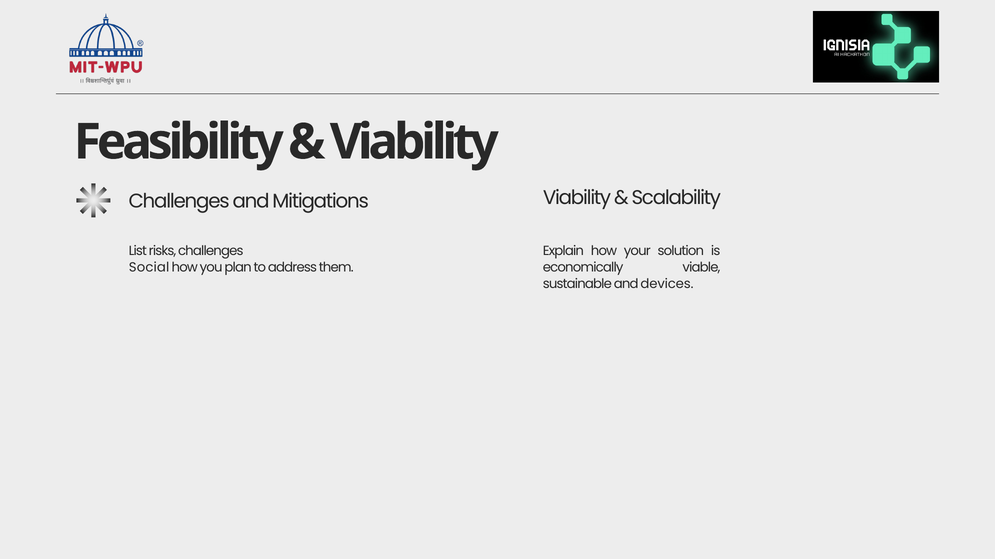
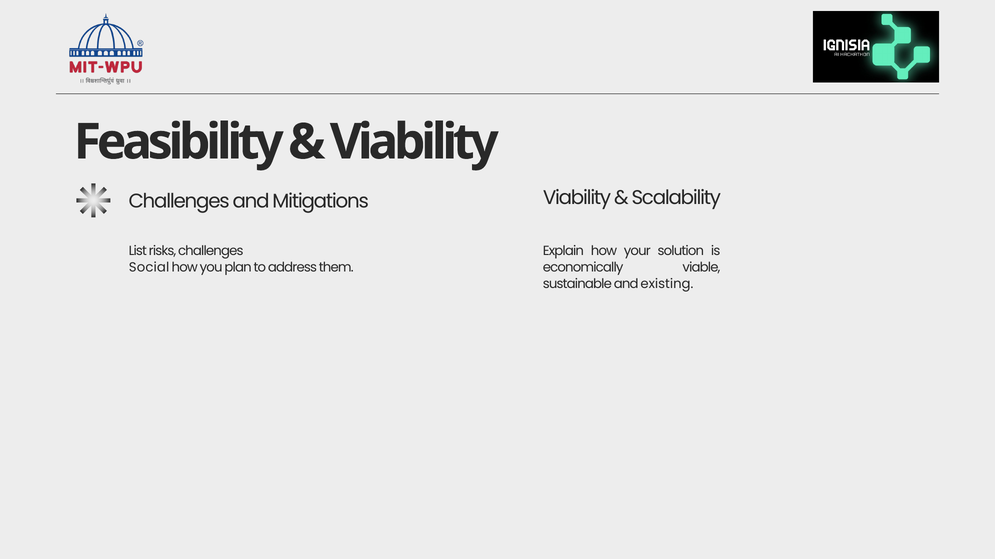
devices: devices -> existing (667, 284)
